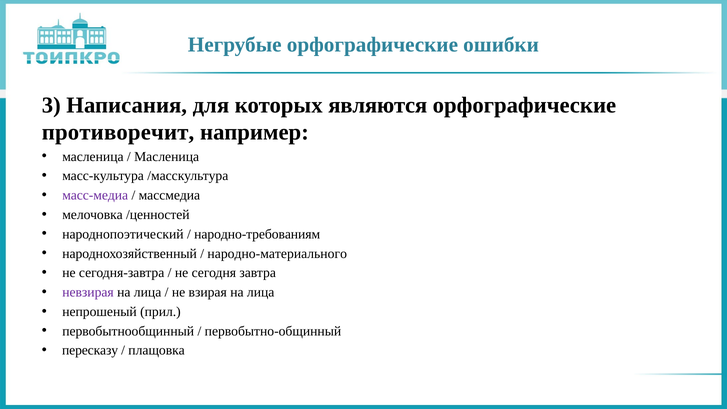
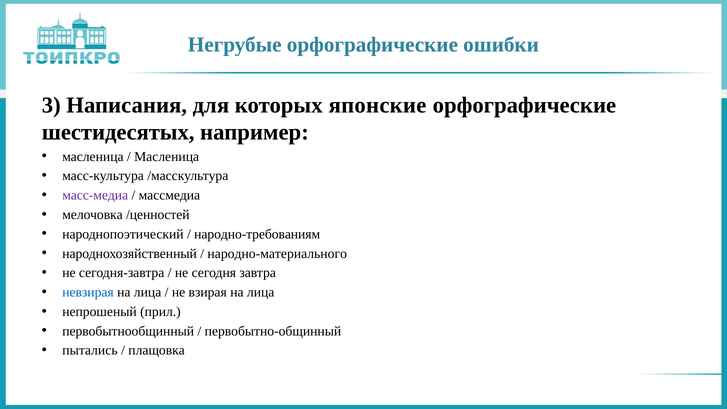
являются: являются -> японские (378, 105)
противоречит: противоречит -> шестидесятых (118, 132)
невзирая colour: purple -> blue (88, 292)
пересказу: пересказу -> пытались (90, 350)
